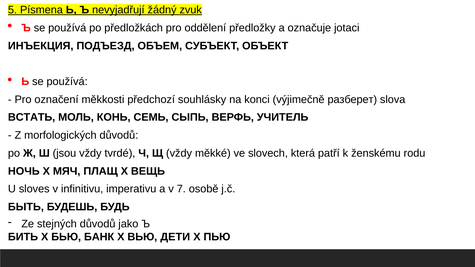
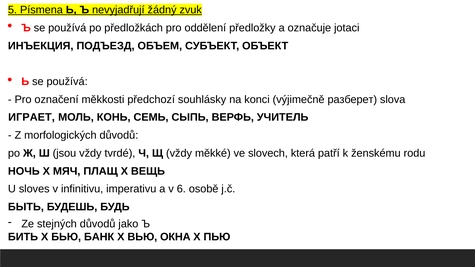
ВСТАТЬ: ВСТАТЬ -> ИГРАЕТ (32, 117)
7: 7 -> 6 (181, 189)
ДЕТИ: ДЕТИ -> ОКНА (175, 237)
